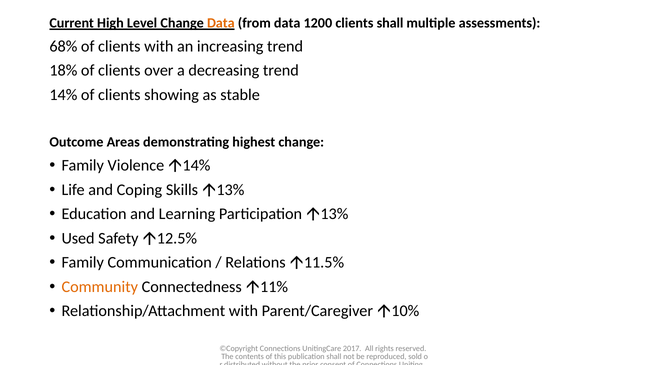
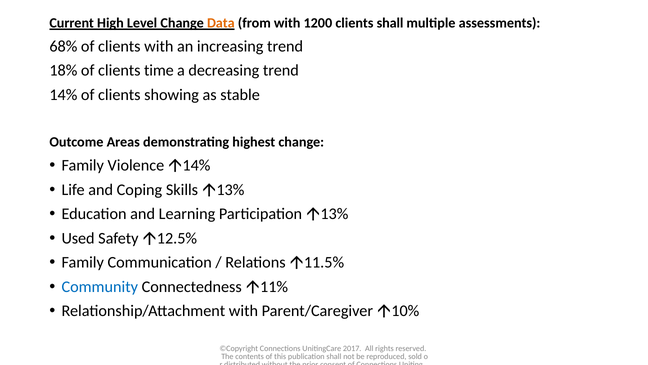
from data: data -> with (287, 23)
over: over -> time (159, 70)
Community colour: orange -> blue (100, 286)
